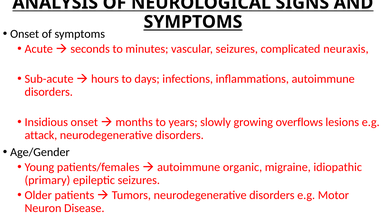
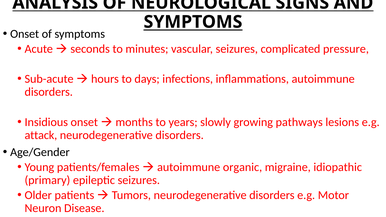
neuraxis: neuraxis -> pressure (346, 49)
overflows: overflows -> pathways (299, 122)
